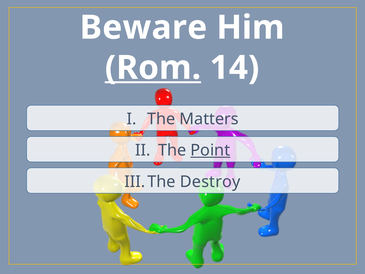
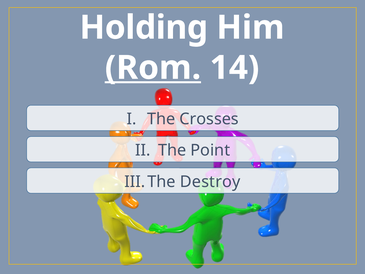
Beware: Beware -> Holding (144, 28)
Matters: Matters -> Crosses (209, 119)
Point underline: present -> none (210, 150)
